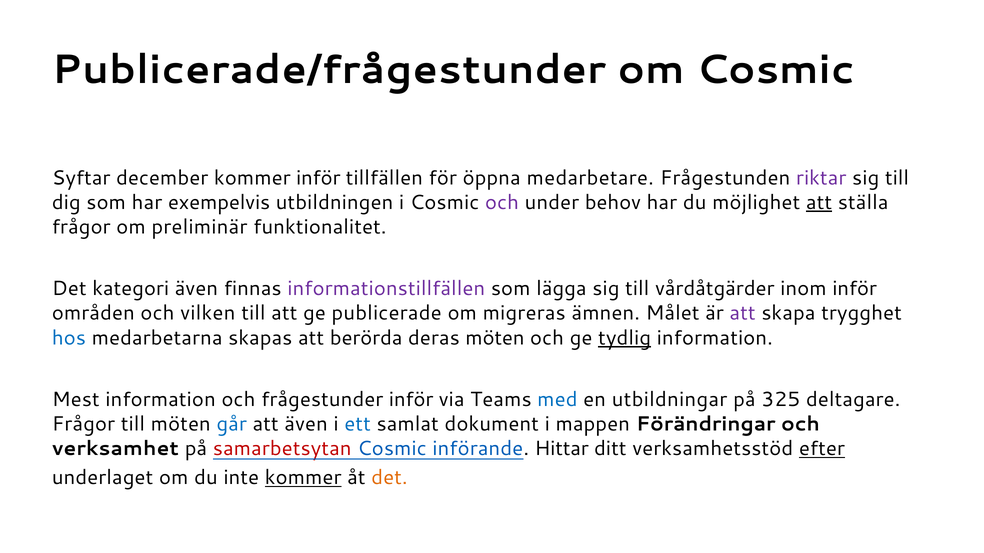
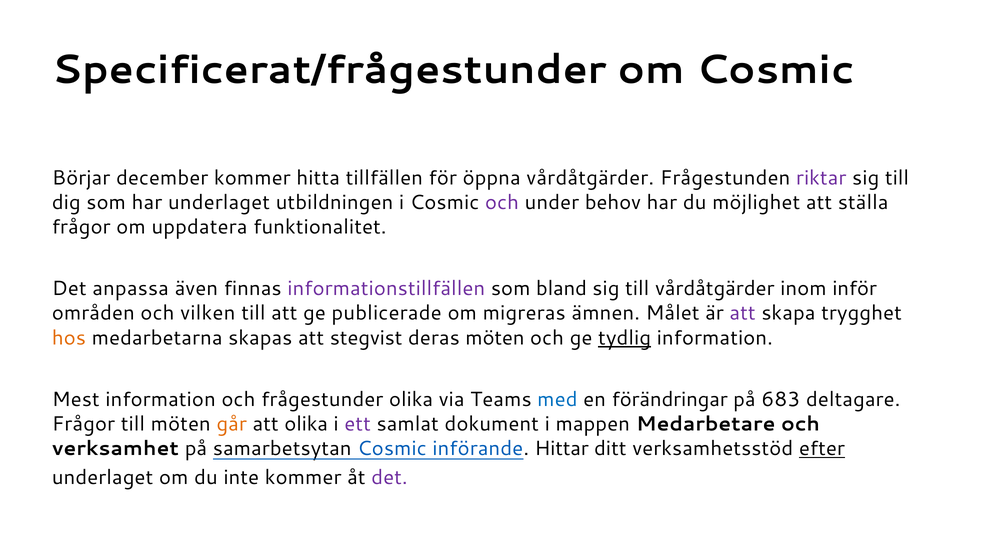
Publicerade/frågestunder: Publicerade/frågestunder -> Specificerat/frågestunder (329, 70)
Syftar: Syftar -> Börjar (81, 178)
kommer inför: inför -> hitta (318, 178)
öppna medarbetare: medarbetare -> vårdåtgärder (590, 178)
har exempelvis: exempelvis -> underlaget (219, 203)
att underline: present -> none (819, 203)
preliminär: preliminär -> uppdatera (199, 227)
kategori: kategori -> anpassa (131, 289)
lägga: lägga -> bland (562, 289)
hos colour: blue -> orange (69, 338)
berörda: berörda -> stegvist (366, 338)
frågestunder inför: inför -> olika (411, 400)
utbildningar: utbildningar -> förändringar (670, 400)
325: 325 -> 683 (781, 400)
går colour: blue -> orange (232, 424)
att även: även -> olika (306, 424)
ett colour: blue -> purple (358, 424)
Förändringar: Förändringar -> Medarbetare (706, 424)
samarbetsytan colour: red -> black (282, 449)
kommer underline: present -> none (303, 478)
det colour: orange -> purple (389, 478)
